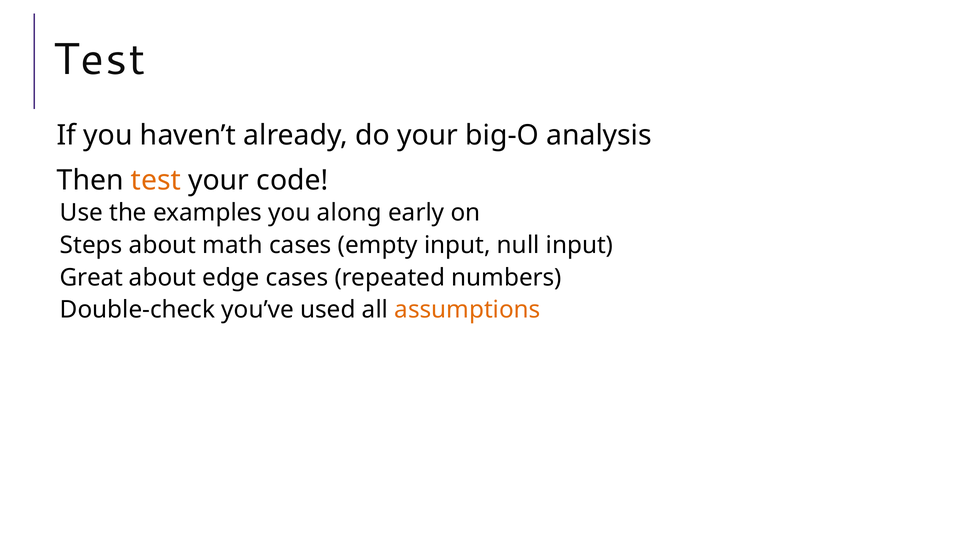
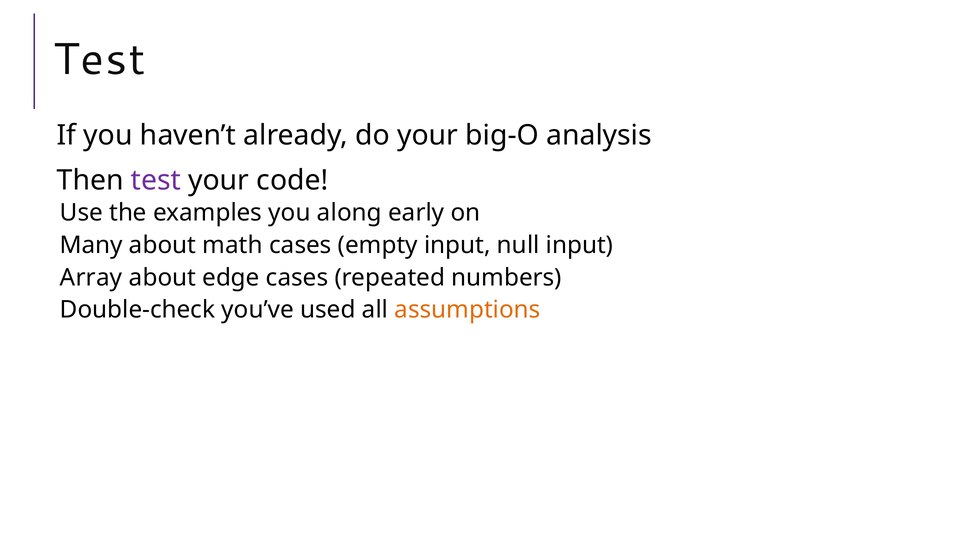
test colour: orange -> purple (156, 180)
Steps: Steps -> Many (91, 245)
Great: Great -> Array (91, 278)
